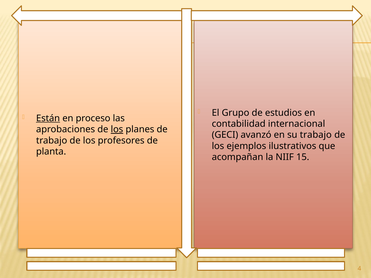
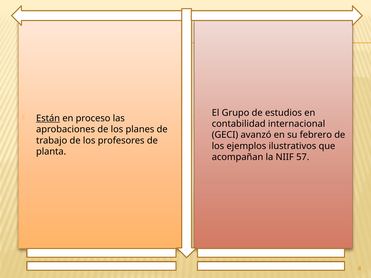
los underline: present -> none (117, 129)
su trabajo: trabajo -> febrero (316, 135)
15: 15 -> 57 (303, 157)
